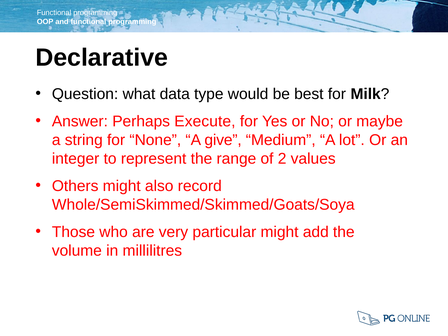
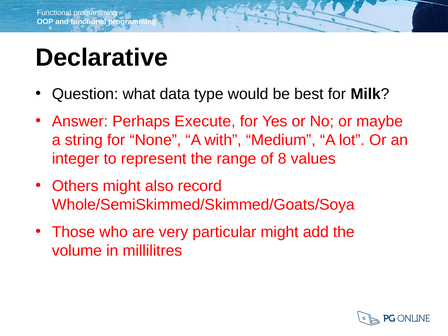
give: give -> with (223, 140)
2: 2 -> 8 (282, 159)
